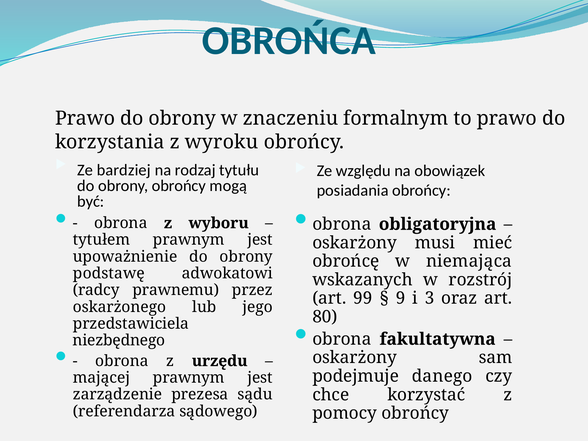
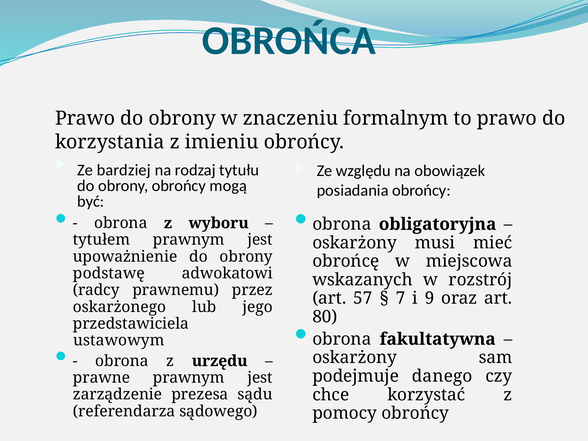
wyroku: wyroku -> imieniu (222, 142)
niemająca: niemająca -> miejscowa (469, 261)
99: 99 -> 57 (363, 298)
9: 9 -> 7 (400, 298)
3: 3 -> 9 (430, 298)
niezbędnego: niezbędnego -> ustawowym (119, 340)
mającej: mającej -> prawne (101, 378)
